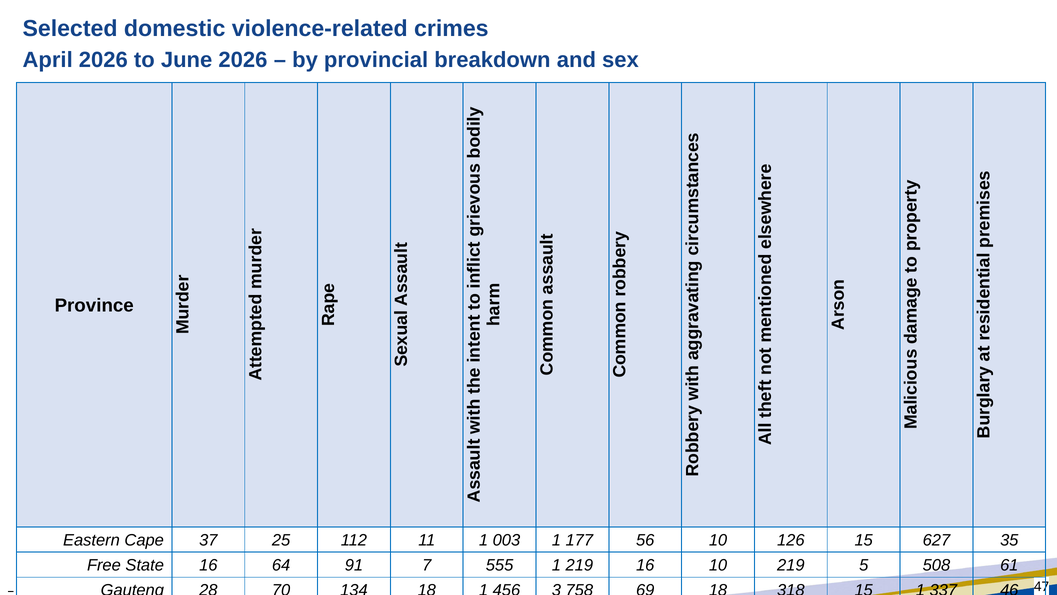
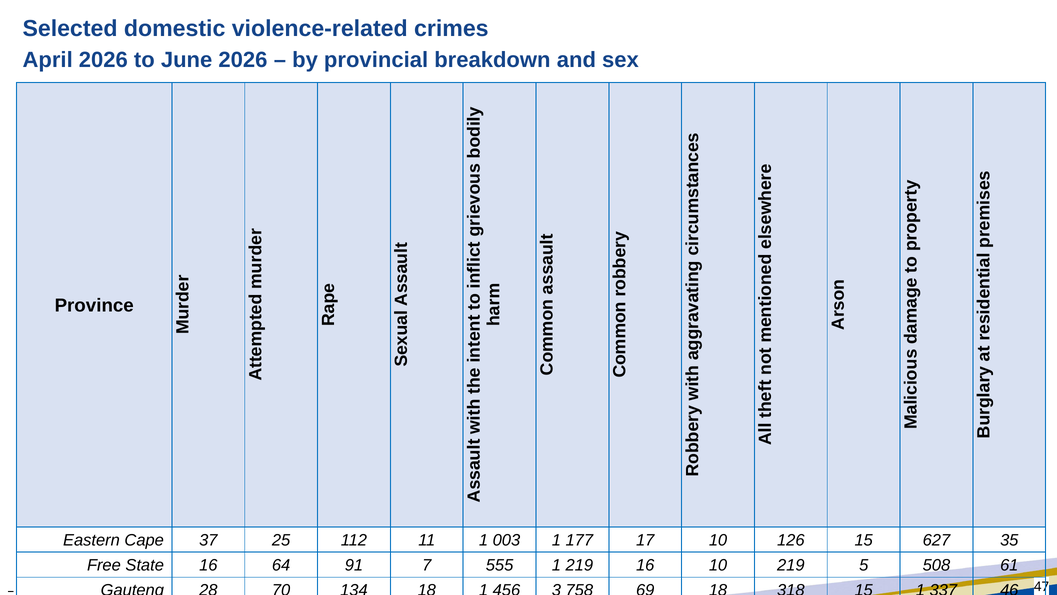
177 56: 56 -> 17 (645, 540)
